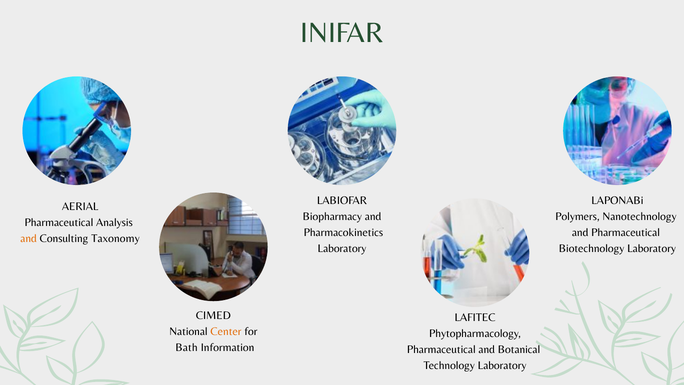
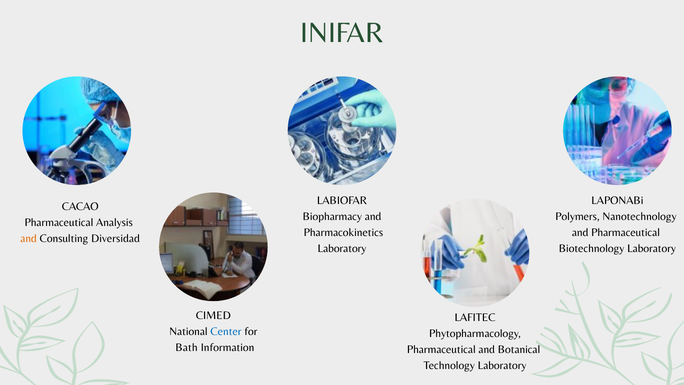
AERIAL: AERIAL -> CACAO (80, 206)
Taxonomy: Taxonomy -> Diversidad (116, 238)
Center colour: orange -> blue (226, 331)
